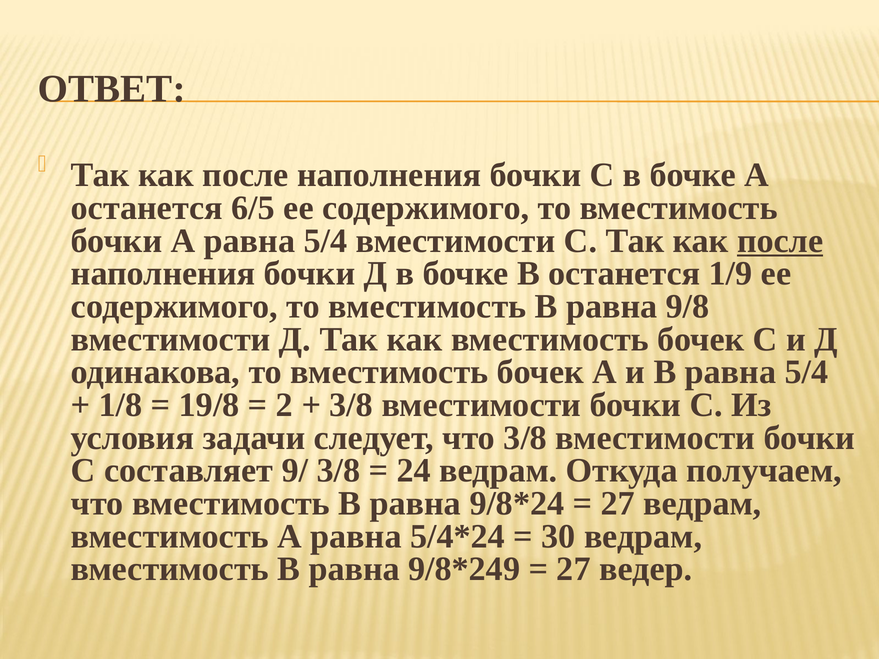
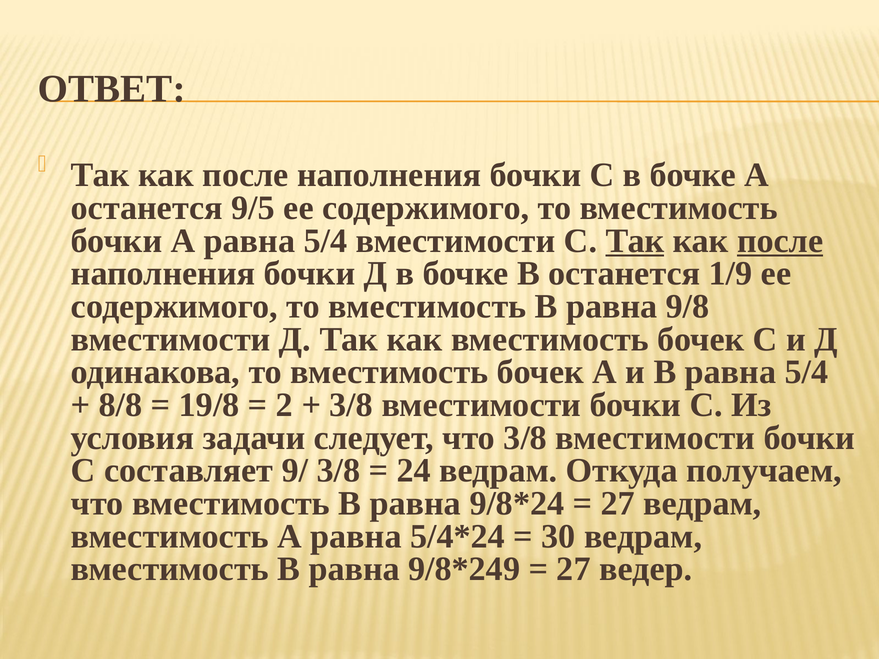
6/5: 6/5 -> 9/5 (253, 208)
Так underline: none -> present (635, 241)
1/8: 1/8 -> 8/8 (121, 405)
